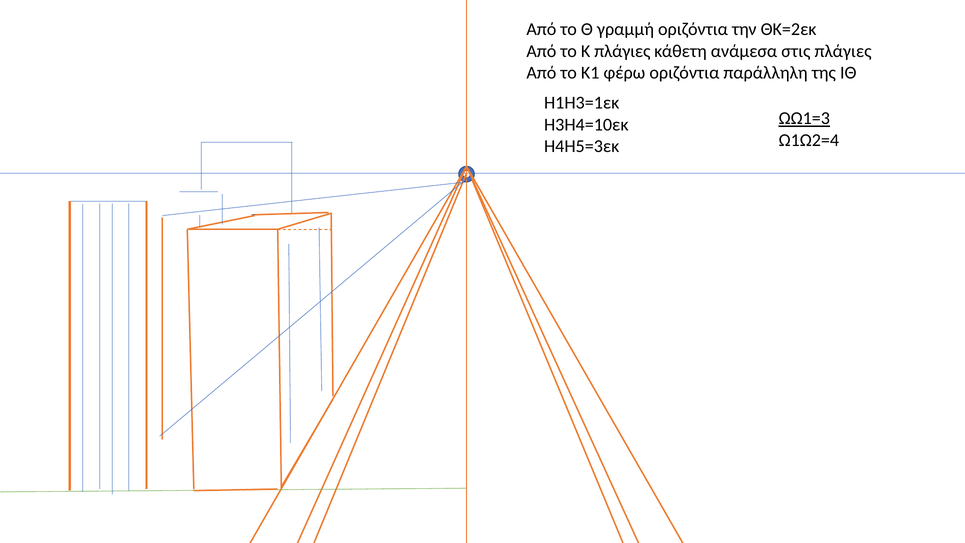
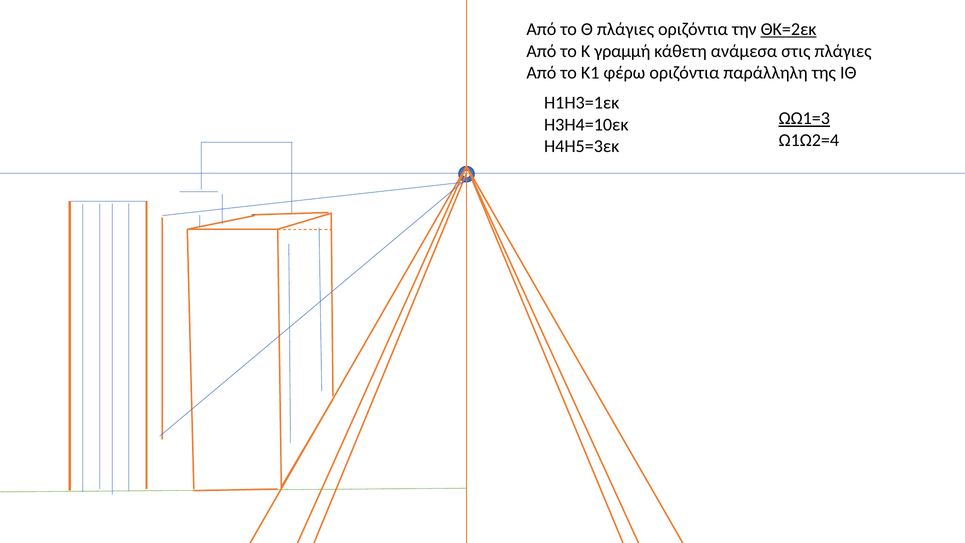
Θ γραμμή: γραμμή -> πλάγιες (625, 29)
ΘΚ=2εκ underline: none -> present (789, 29)
Κ πλάγιες: πλάγιες -> γραμμή (622, 51)
